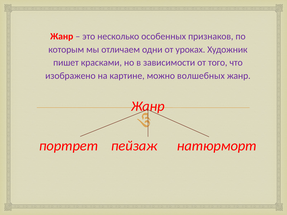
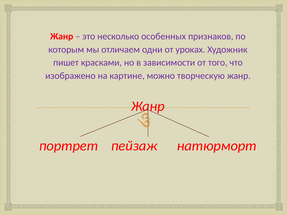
волшебных: волшебных -> творческую (201, 76)
